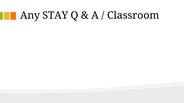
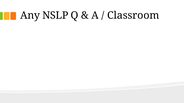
STAY: STAY -> NSLP (55, 15)
